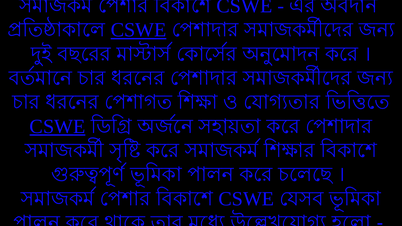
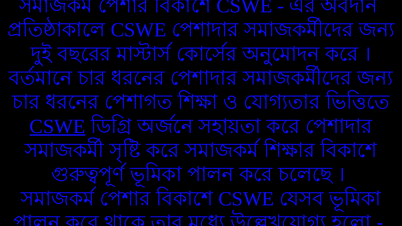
CSWE underline: present -> none (139, 30)
